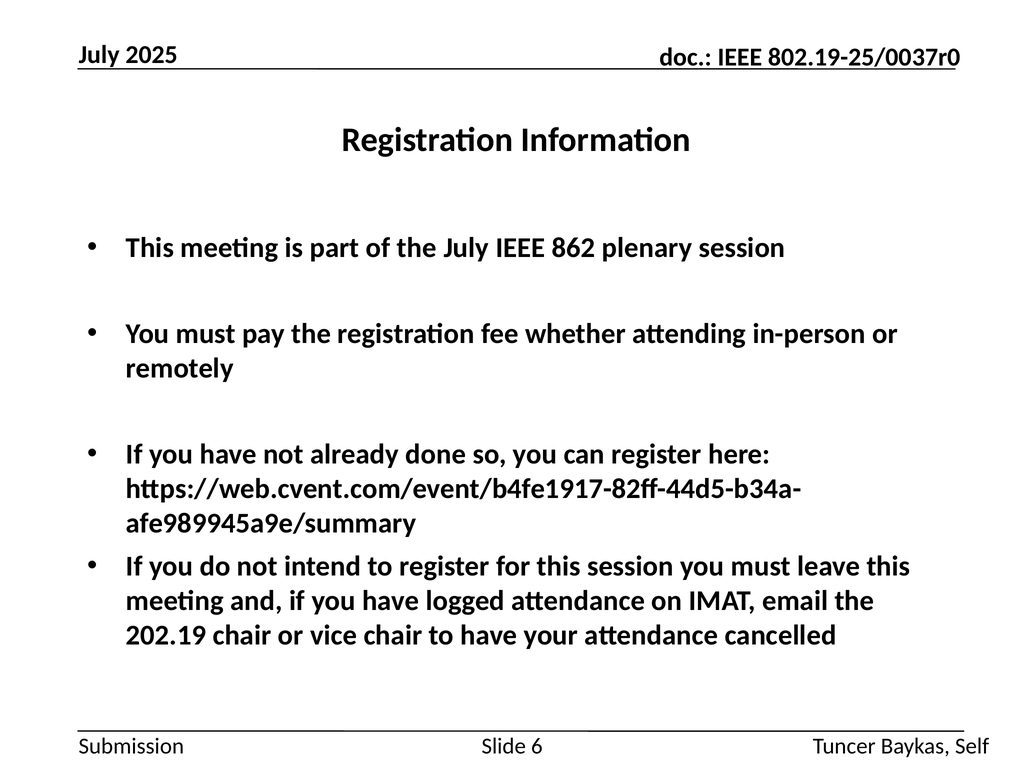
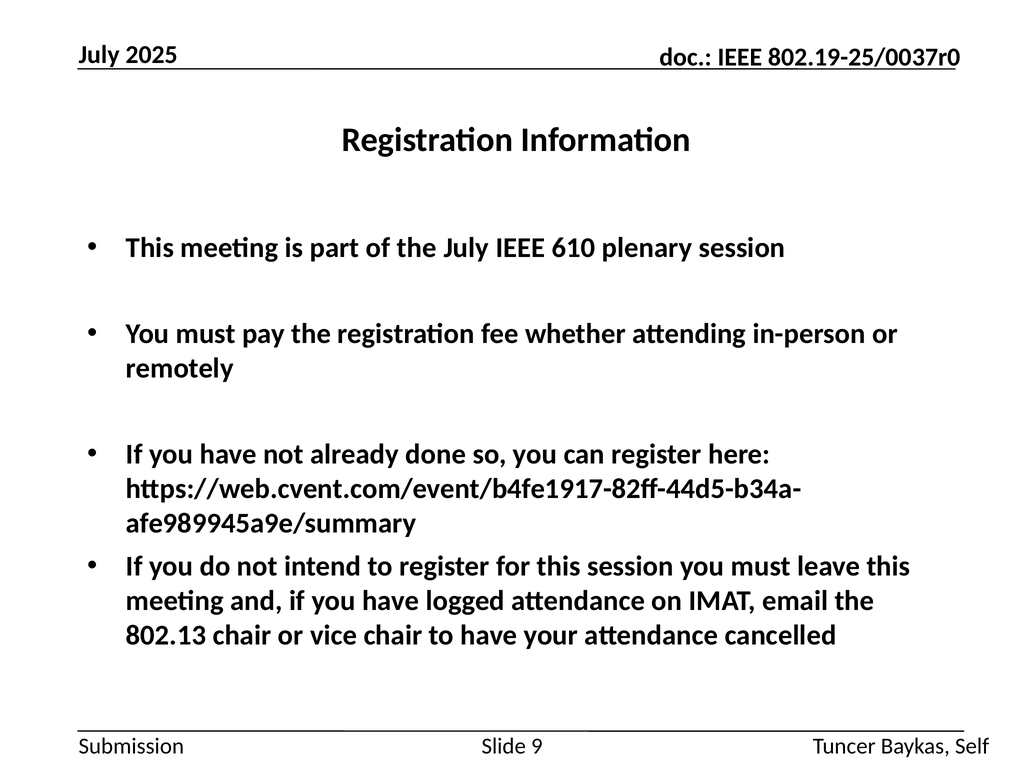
862: 862 -> 610 (573, 248)
202.19: 202.19 -> 802.13 (166, 636)
6: 6 -> 9 (537, 747)
